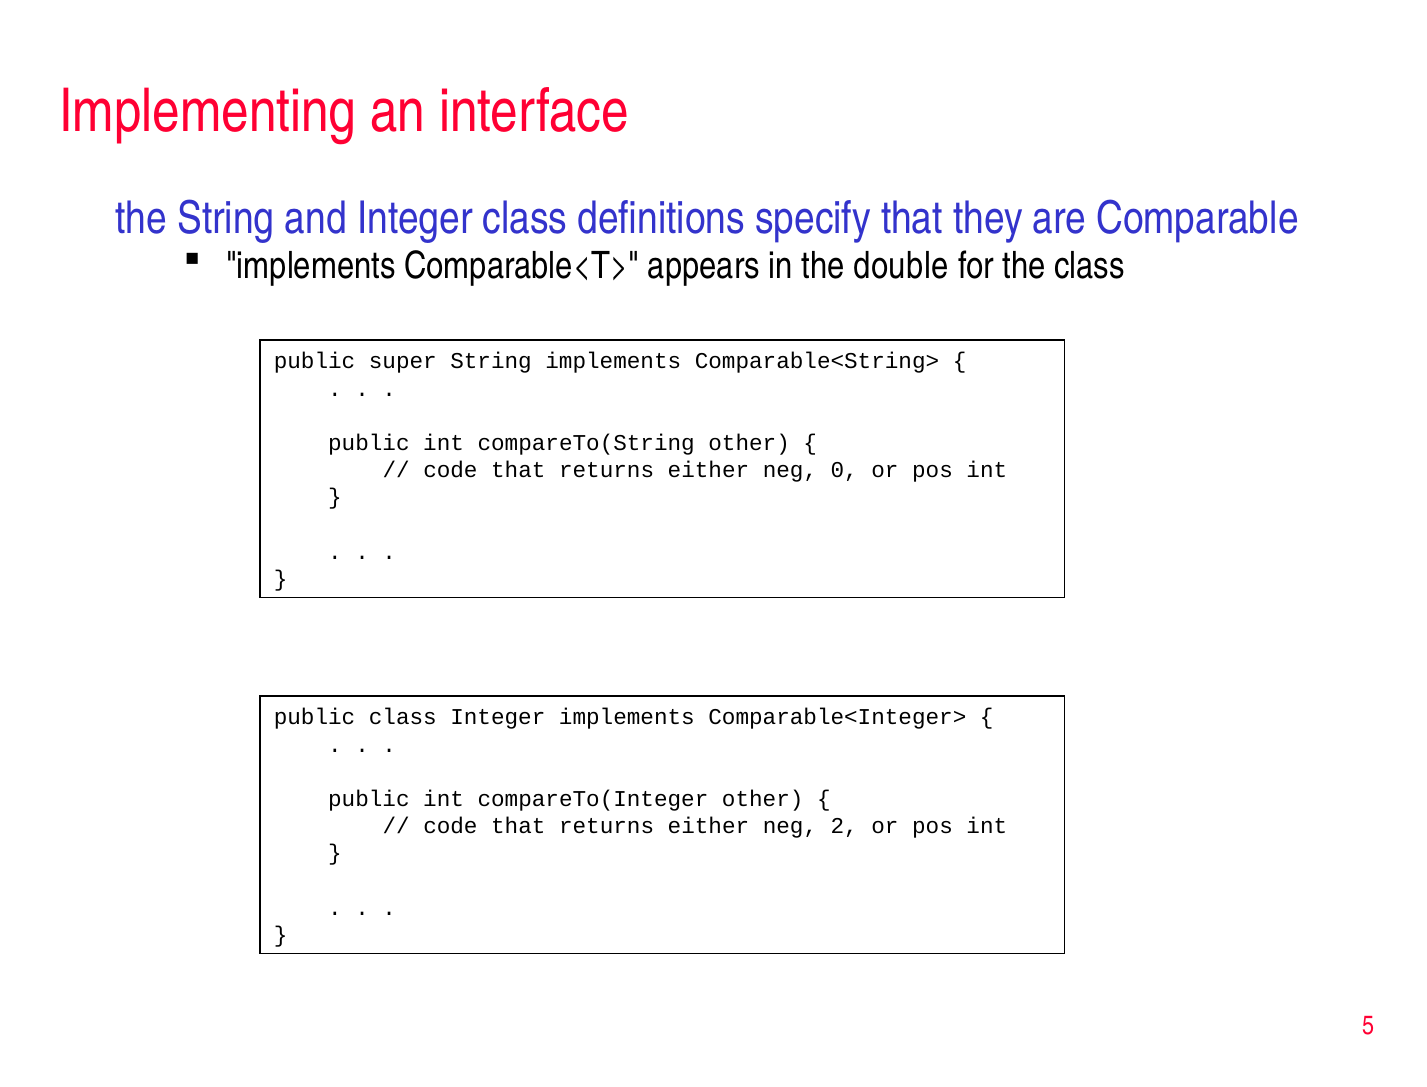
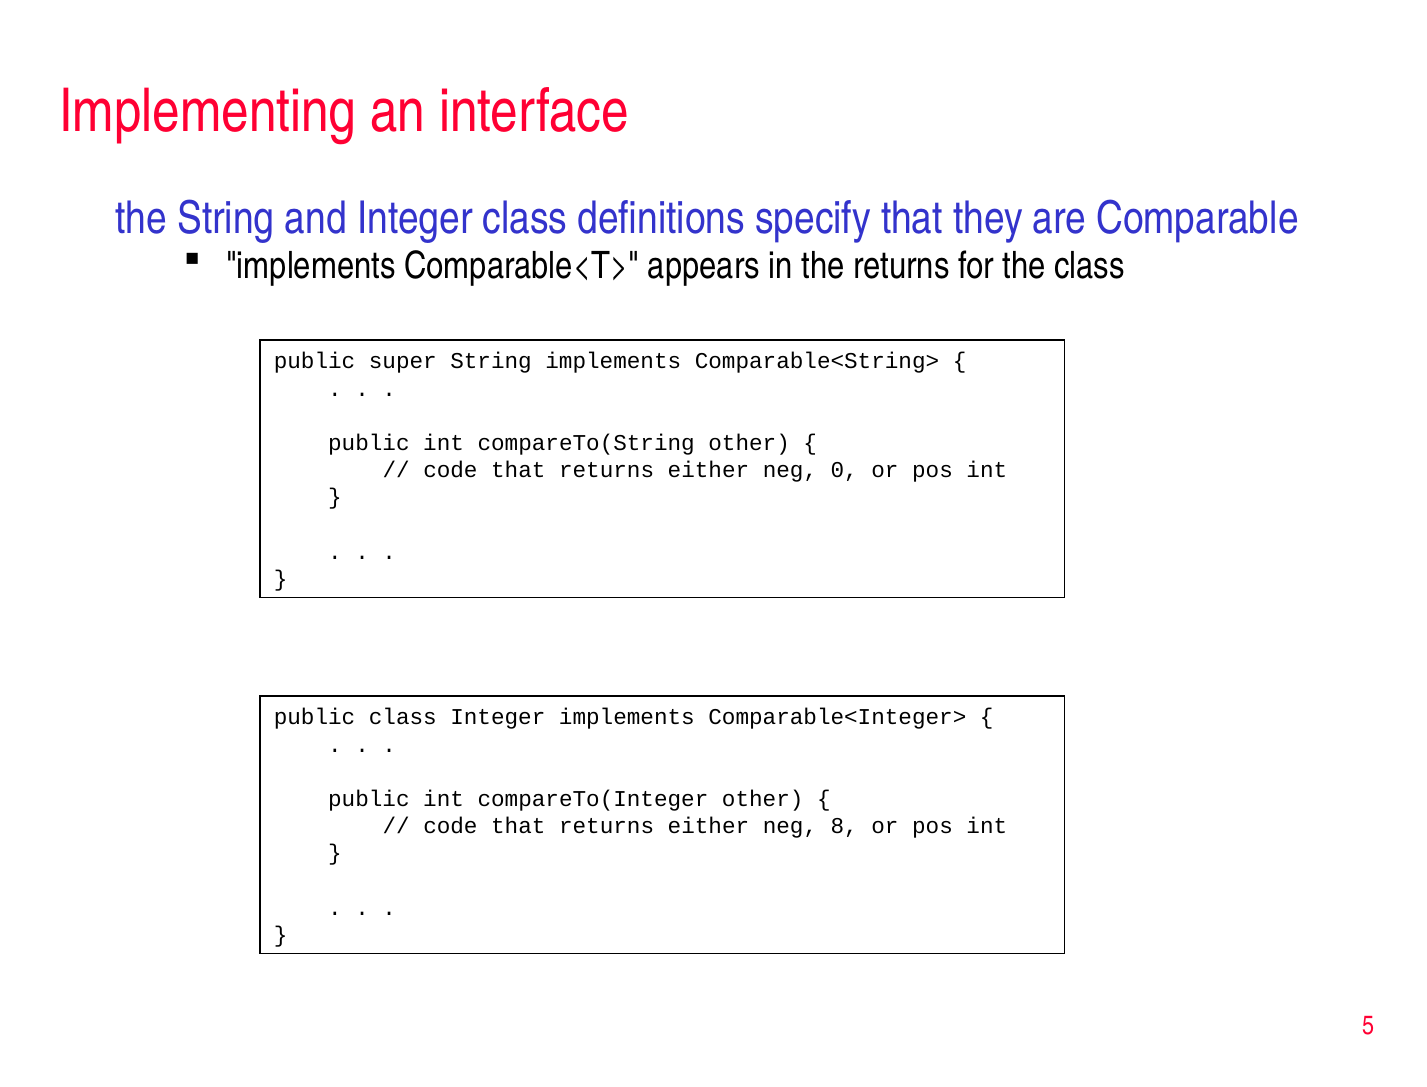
the double: double -> returns (901, 267)
2: 2 -> 8 (844, 826)
